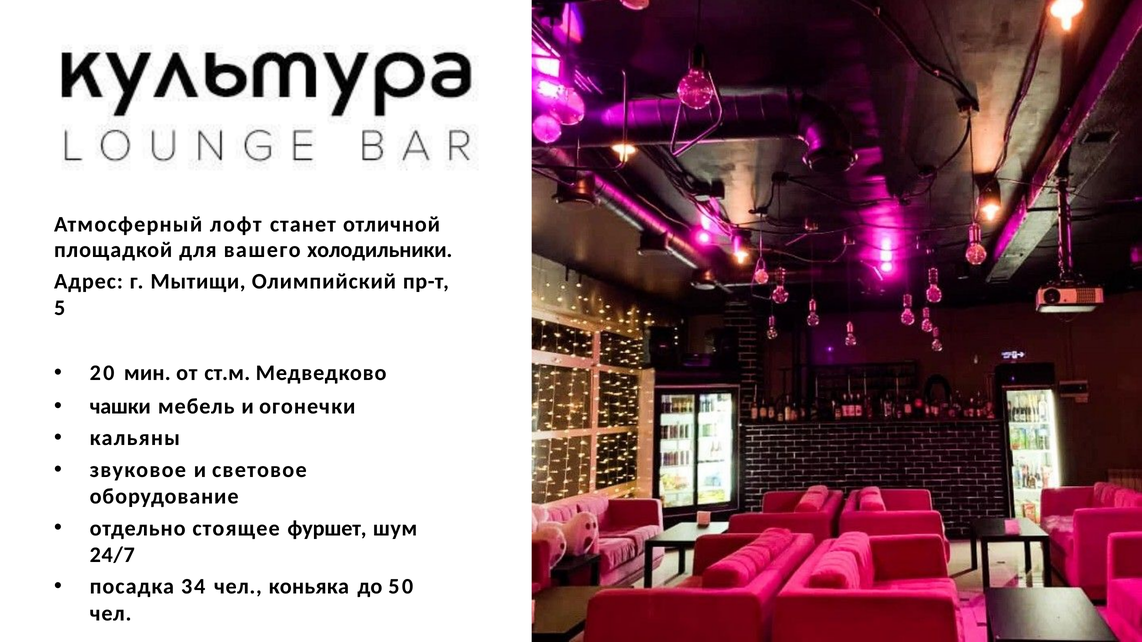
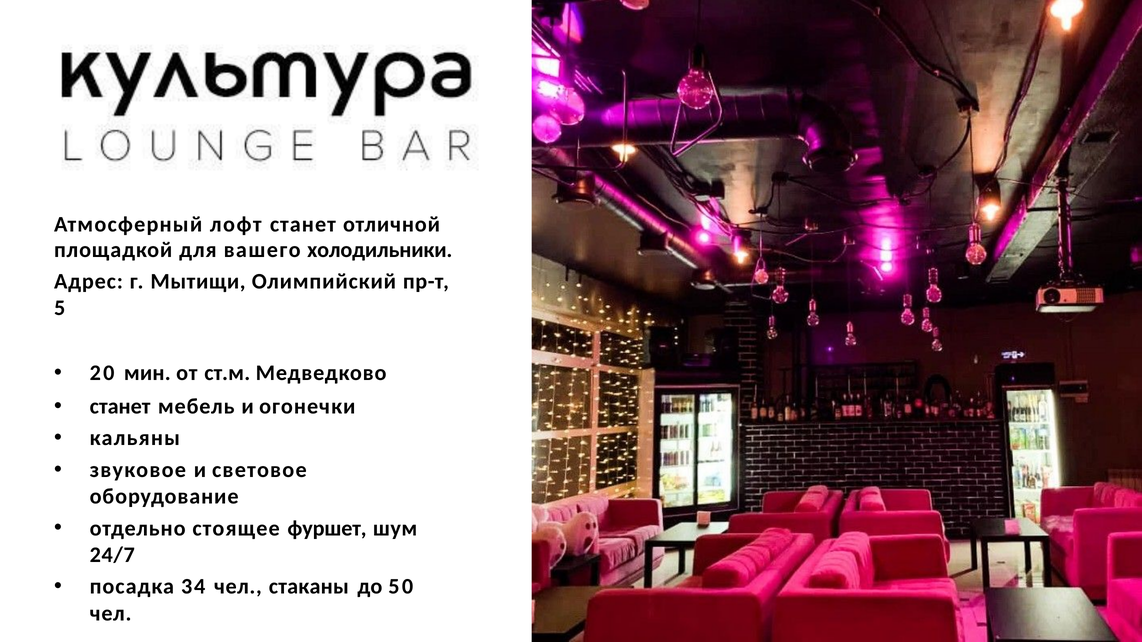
чашки: чашки -> станет (120, 407)
коньяка: коньяка -> стаканы (309, 587)
